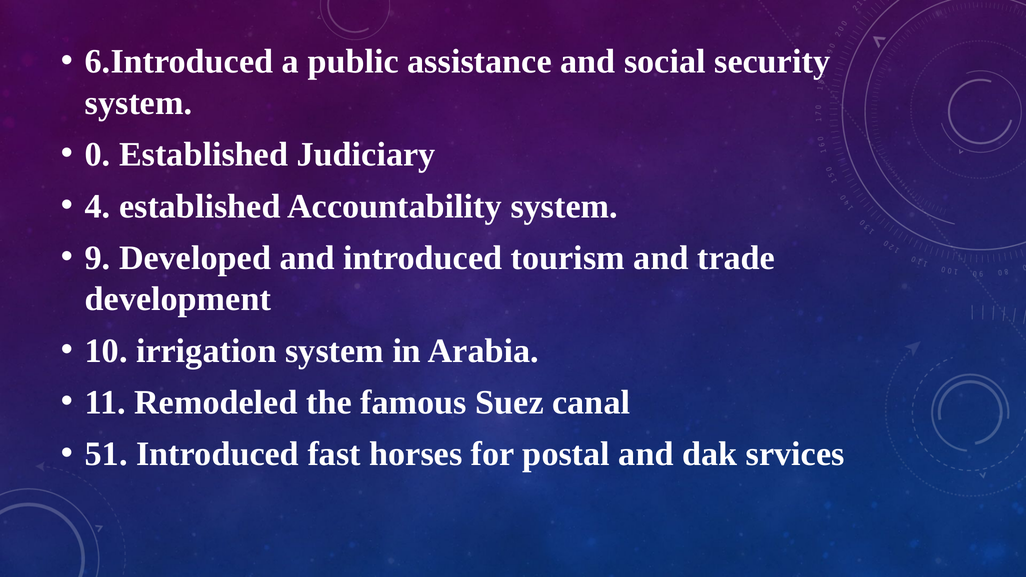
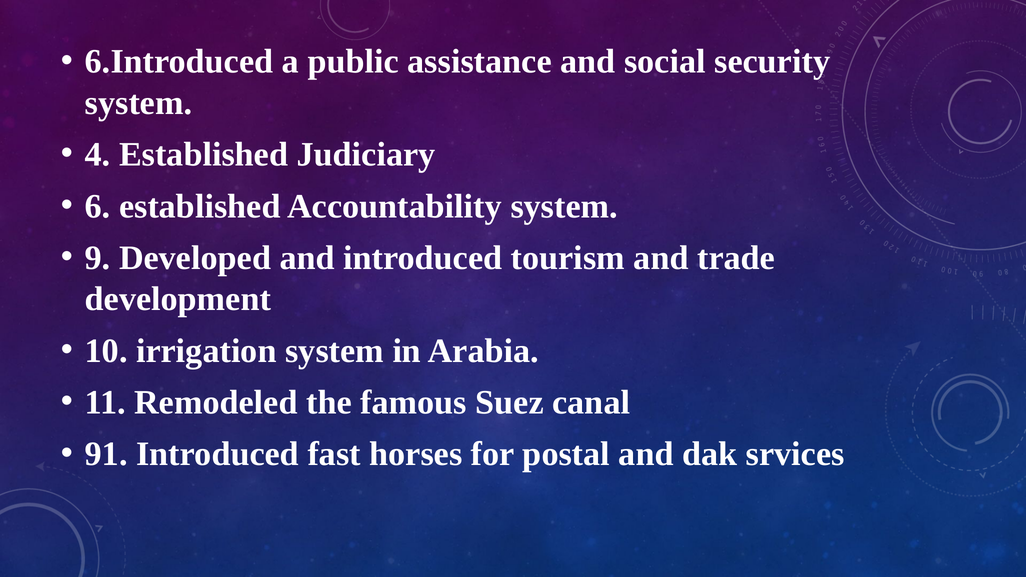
0: 0 -> 4 (98, 155)
4: 4 -> 6 (98, 206)
51: 51 -> 91 (106, 454)
